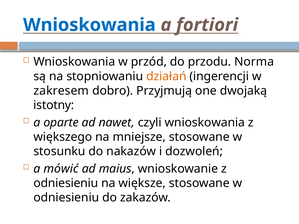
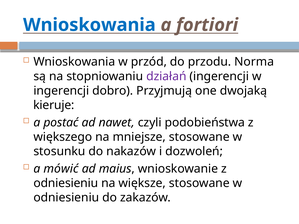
działań colour: orange -> purple (166, 76)
zakresem: zakresem -> ingerencji (61, 91)
istotny: istotny -> kieruje (54, 105)
oparte: oparte -> postać (61, 123)
czyli wnioskowania: wnioskowania -> podobieństwa (205, 123)
